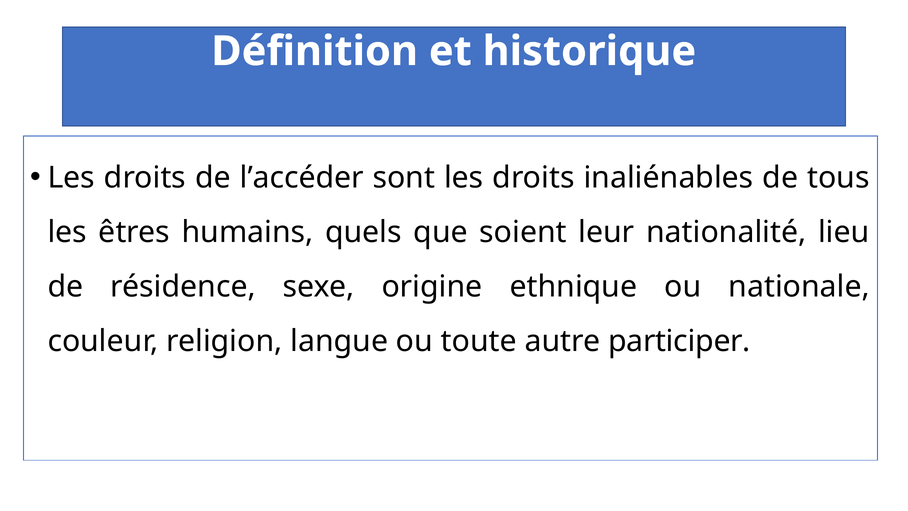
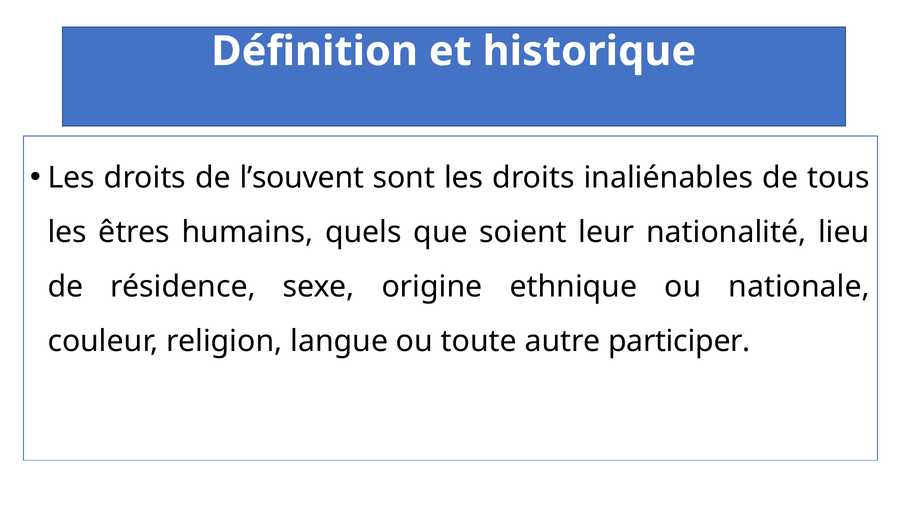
l’accéder: l’accéder -> l’souvent (302, 178)
